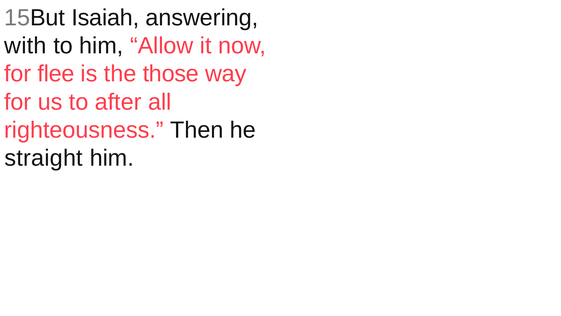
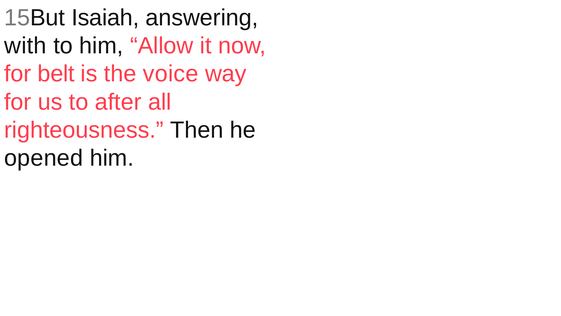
flee: flee -> belt (56, 74)
those: those -> voice (171, 74)
straight: straight -> opened (44, 158)
